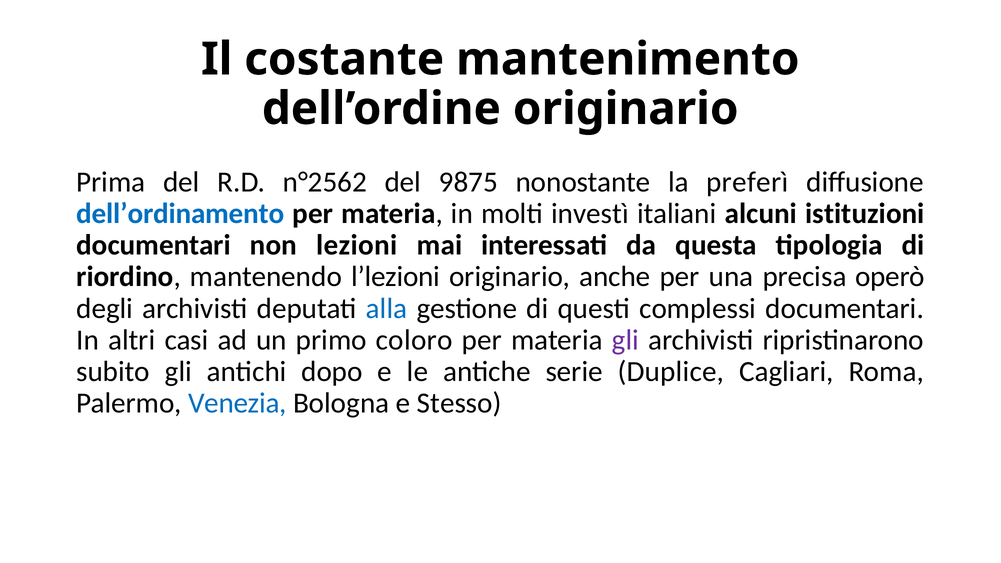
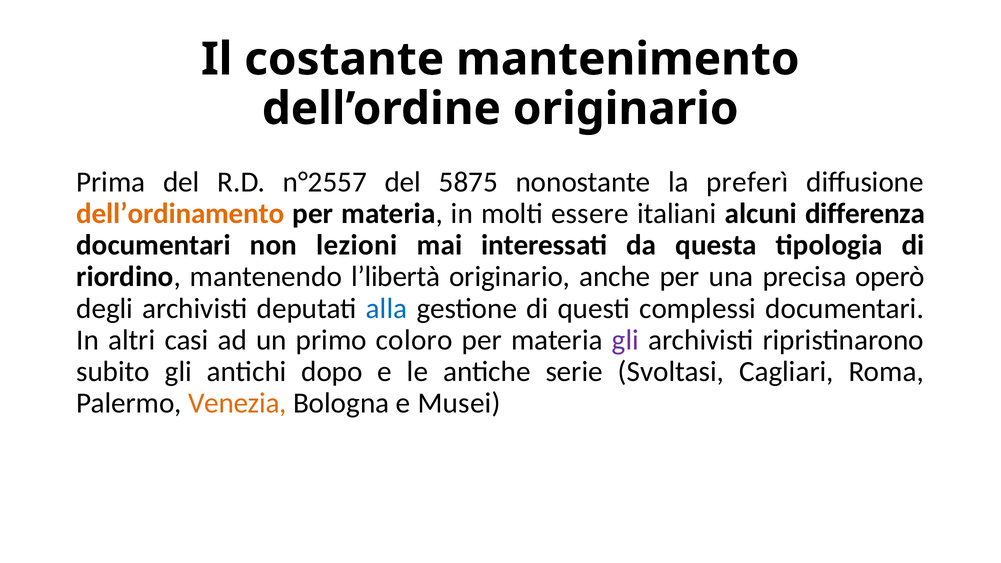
n°2562: n°2562 -> n°2557 (325, 182)
9875: 9875 -> 5875 (468, 182)
dell’ordinamento colour: blue -> orange (180, 214)
investì: investì -> essere (590, 214)
istituzioni: istituzioni -> differenza (865, 214)
l’lezioni: l’lezioni -> l’libertà (396, 277)
Duplice: Duplice -> Svoltasi (671, 371)
Venezia colour: blue -> orange (237, 403)
Stesso: Stesso -> Musei (459, 403)
